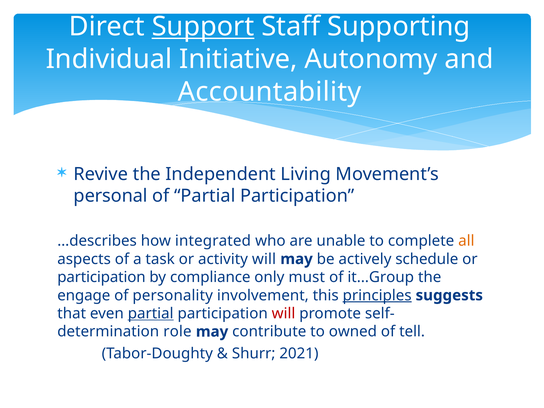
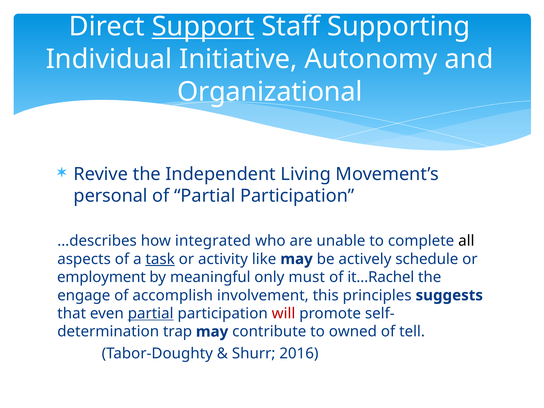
Accountability: Accountability -> Organizational (270, 92)
all colour: orange -> black (466, 241)
task underline: none -> present (160, 259)
activity will: will -> like (264, 259)
participation: participation -> employment (101, 277)
compliance: compliance -> meaningful (210, 277)
it...Group: it...Group -> it...Rachel (381, 277)
personality: personality -> accomplish (173, 295)
principles underline: present -> none (377, 295)
role: role -> trap (178, 332)
2021: 2021 -> 2016 (299, 353)
